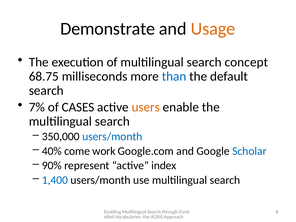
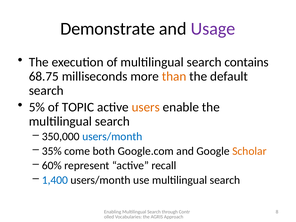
Usage colour: orange -> purple (213, 29)
concept: concept -> contains (247, 62)
than colour: blue -> orange (174, 76)
7%: 7% -> 5% (37, 107)
CASES: CASES -> TOPIC (78, 107)
40%: 40% -> 35% (52, 151)
work: work -> both (104, 151)
Scholar colour: blue -> orange (249, 151)
90%: 90% -> 60% (52, 166)
index: index -> recall (164, 166)
